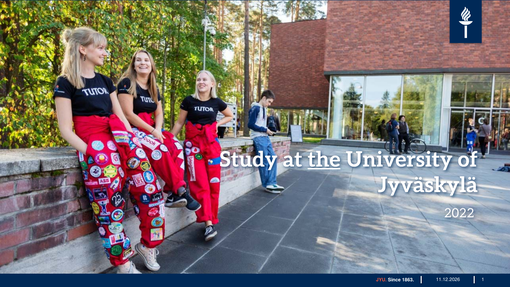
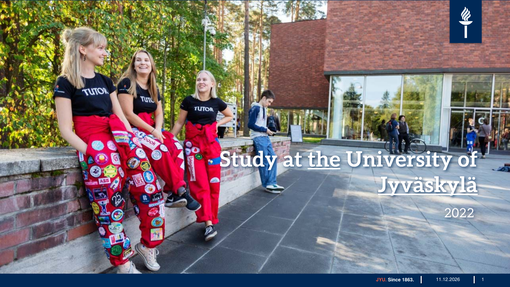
Jyväskylä underline: none -> present (428, 185)
